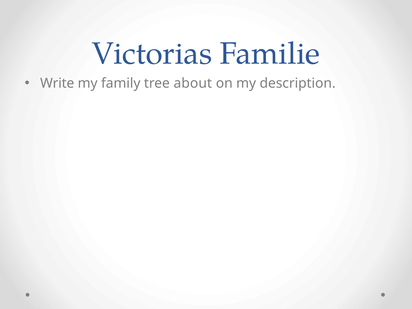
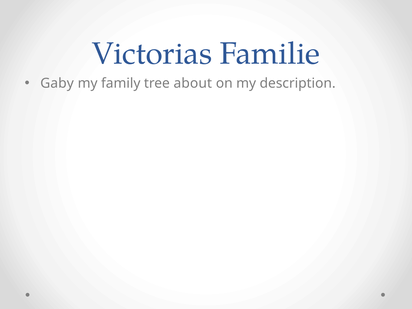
Write: Write -> Gaby (57, 83)
